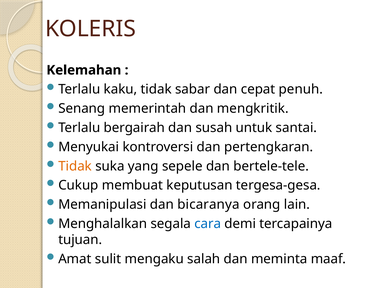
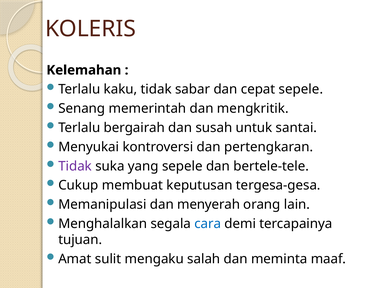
cepat penuh: penuh -> sepele (301, 89)
Tidak colour: orange -> purple (75, 166)
bicaranya: bicaranya -> menyerah (209, 205)
